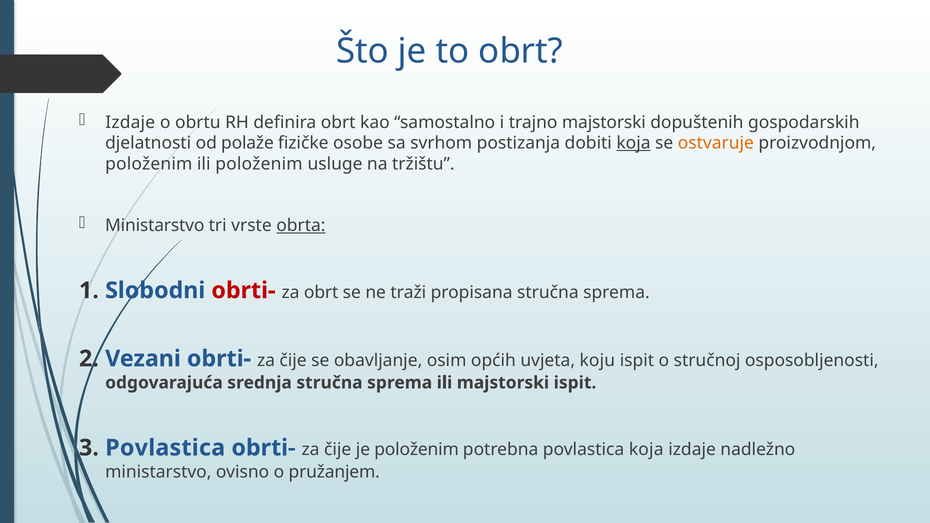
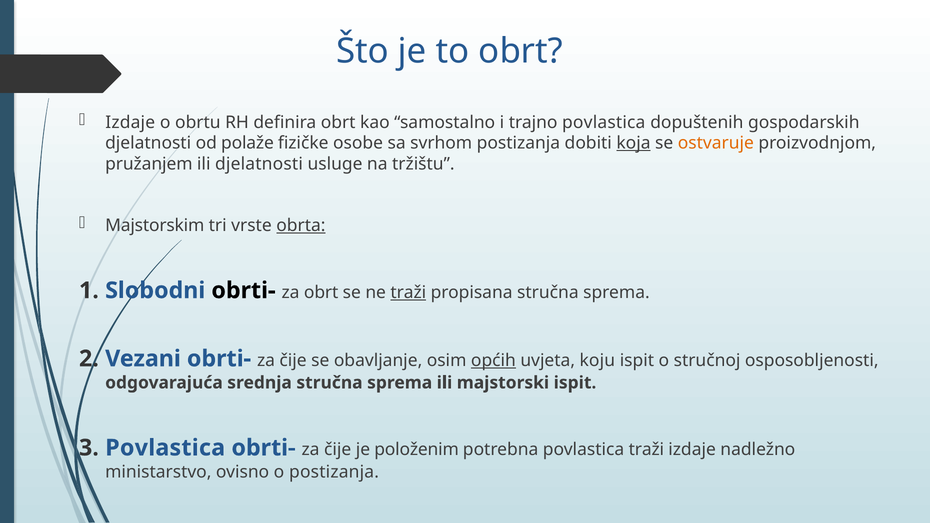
trajno majstorski: majstorski -> povlastica (604, 122)
položenim: položenim -> pružanjem (149, 164)
ili položenim: položenim -> djelatnosti (259, 164)
Ministarstvo: Ministarstvo -> Majstorskim (155, 225)
obrti- colour: red -> black (243, 291)
traži underline: none -> present (408, 292)
općih underline: none -> present (493, 361)
povlastica koja: koja -> traži (646, 450)
o pružanjem: pružanjem -> postizanja (334, 472)
